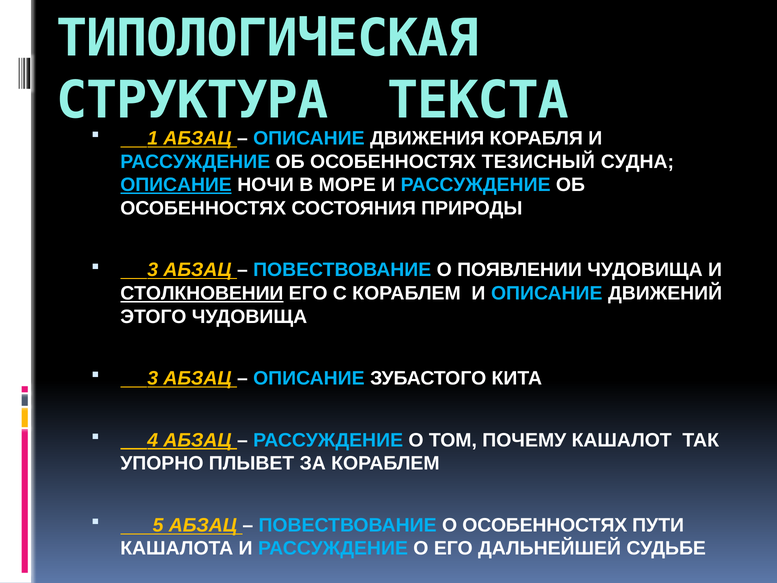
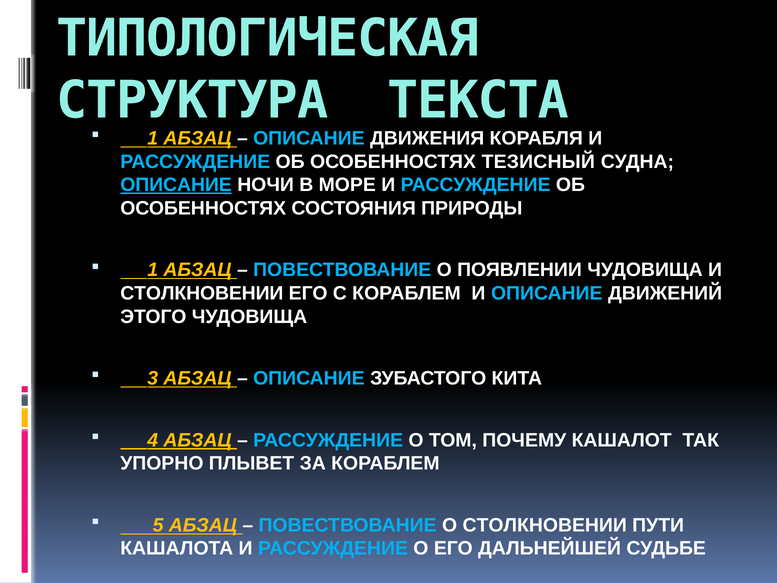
3: 3 -> 1 (153, 270)
СТОЛКНОВЕНИИ underline: present -> none (202, 293)
О ОСОБЕННОСТЯХ: ОСОБЕННОСТЯХ -> СТОЛКНОВЕНИИ (545, 525)
